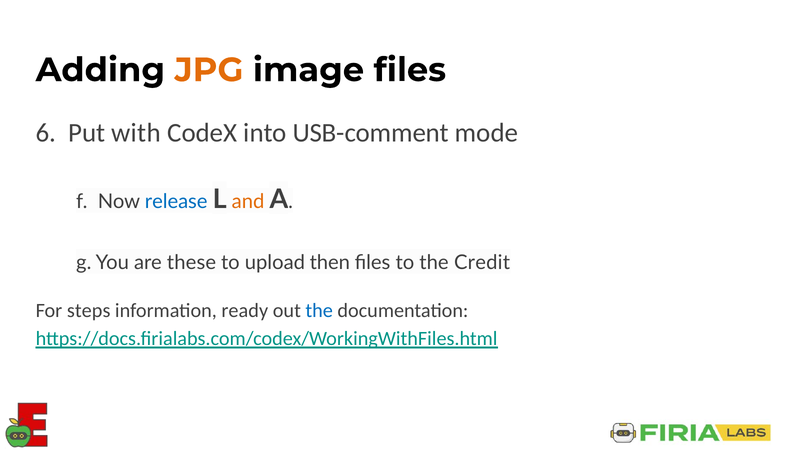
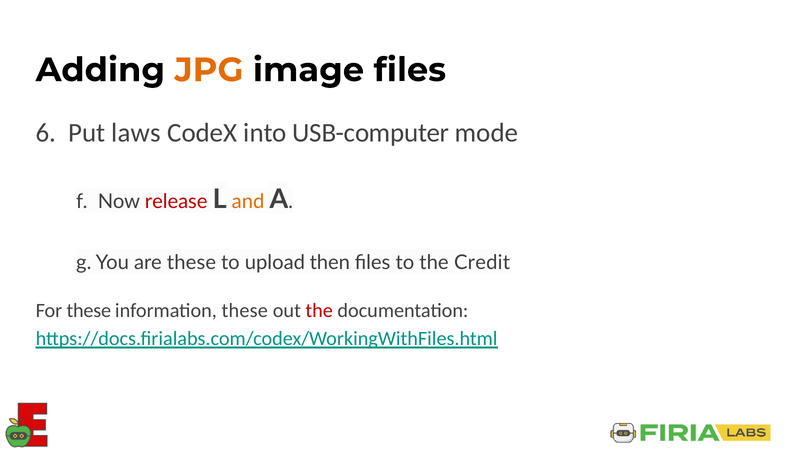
with: with -> laws (136, 133)
USB-comment: USB-comment -> USB-computer (371, 133)
release colour: blue -> red (176, 201)
For steps: steps -> these (89, 311)
information ready: ready -> these (245, 311)
the colour: blue -> red (319, 311)
